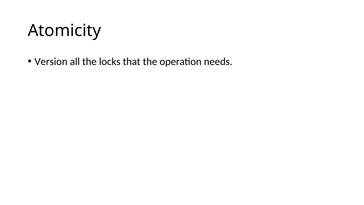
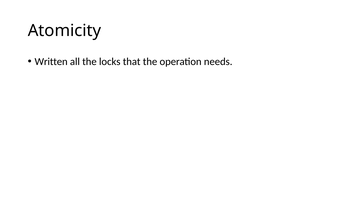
Version: Version -> Written (51, 62)
